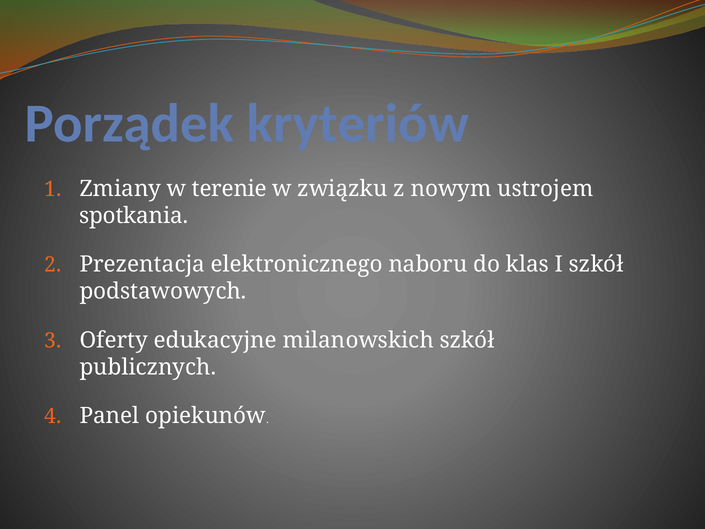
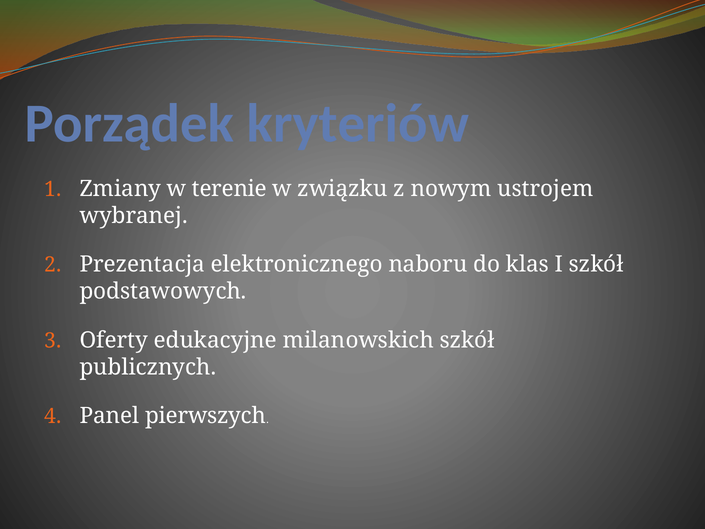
spotkania: spotkania -> wybranej (134, 216)
opiekunów: opiekunów -> pierwszych (206, 416)
